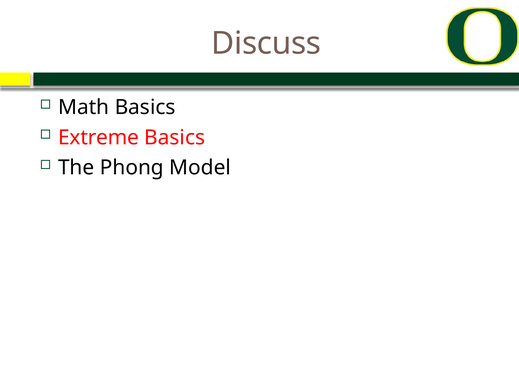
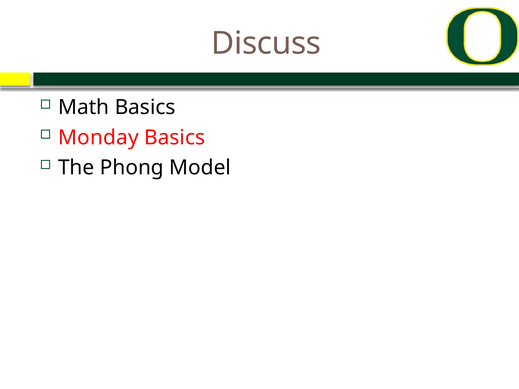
Extreme: Extreme -> Monday (98, 138)
